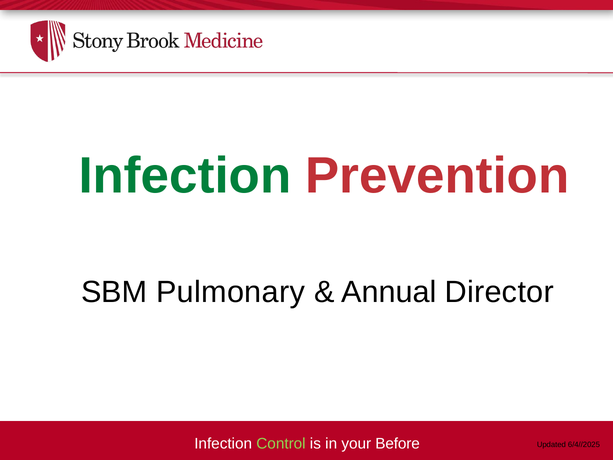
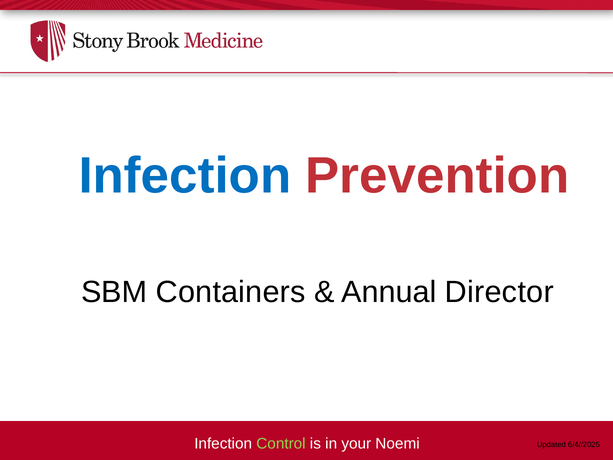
Infection colour: green -> blue (185, 176)
Pulmonary: Pulmonary -> Containers (231, 292)
Before: Before -> Noemi (398, 444)
